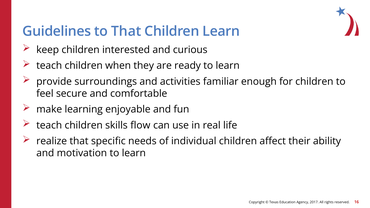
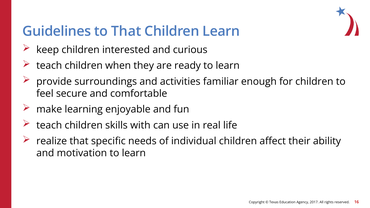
flow: flow -> with (140, 125)
